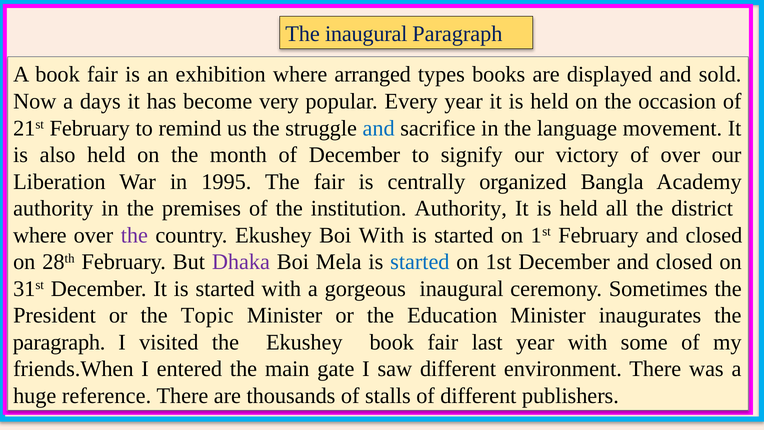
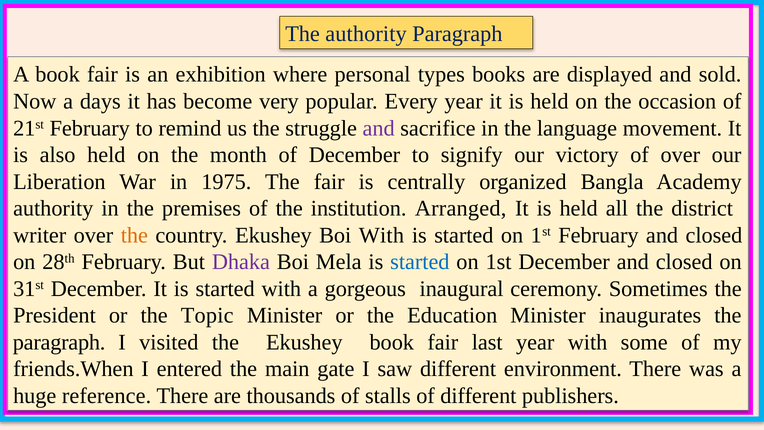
The inaugural: inaugural -> authority (366, 34)
arranged: arranged -> personal (373, 75)
and colour: blue -> purple (379, 128)
1995: 1995 -> 1975 (226, 182)
institution Authority: Authority -> Arranged (461, 208)
where: where -> writer (40, 235)
the colour: purple -> orange (134, 235)
